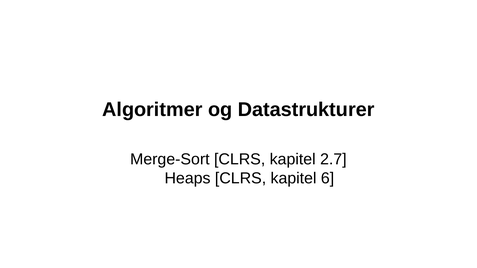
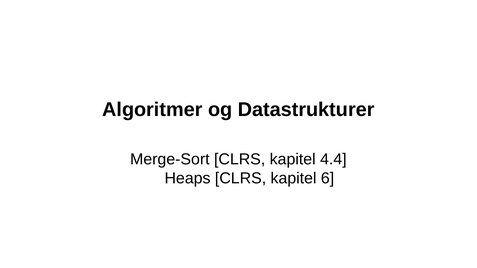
2.7: 2.7 -> 4.4 (333, 159)
